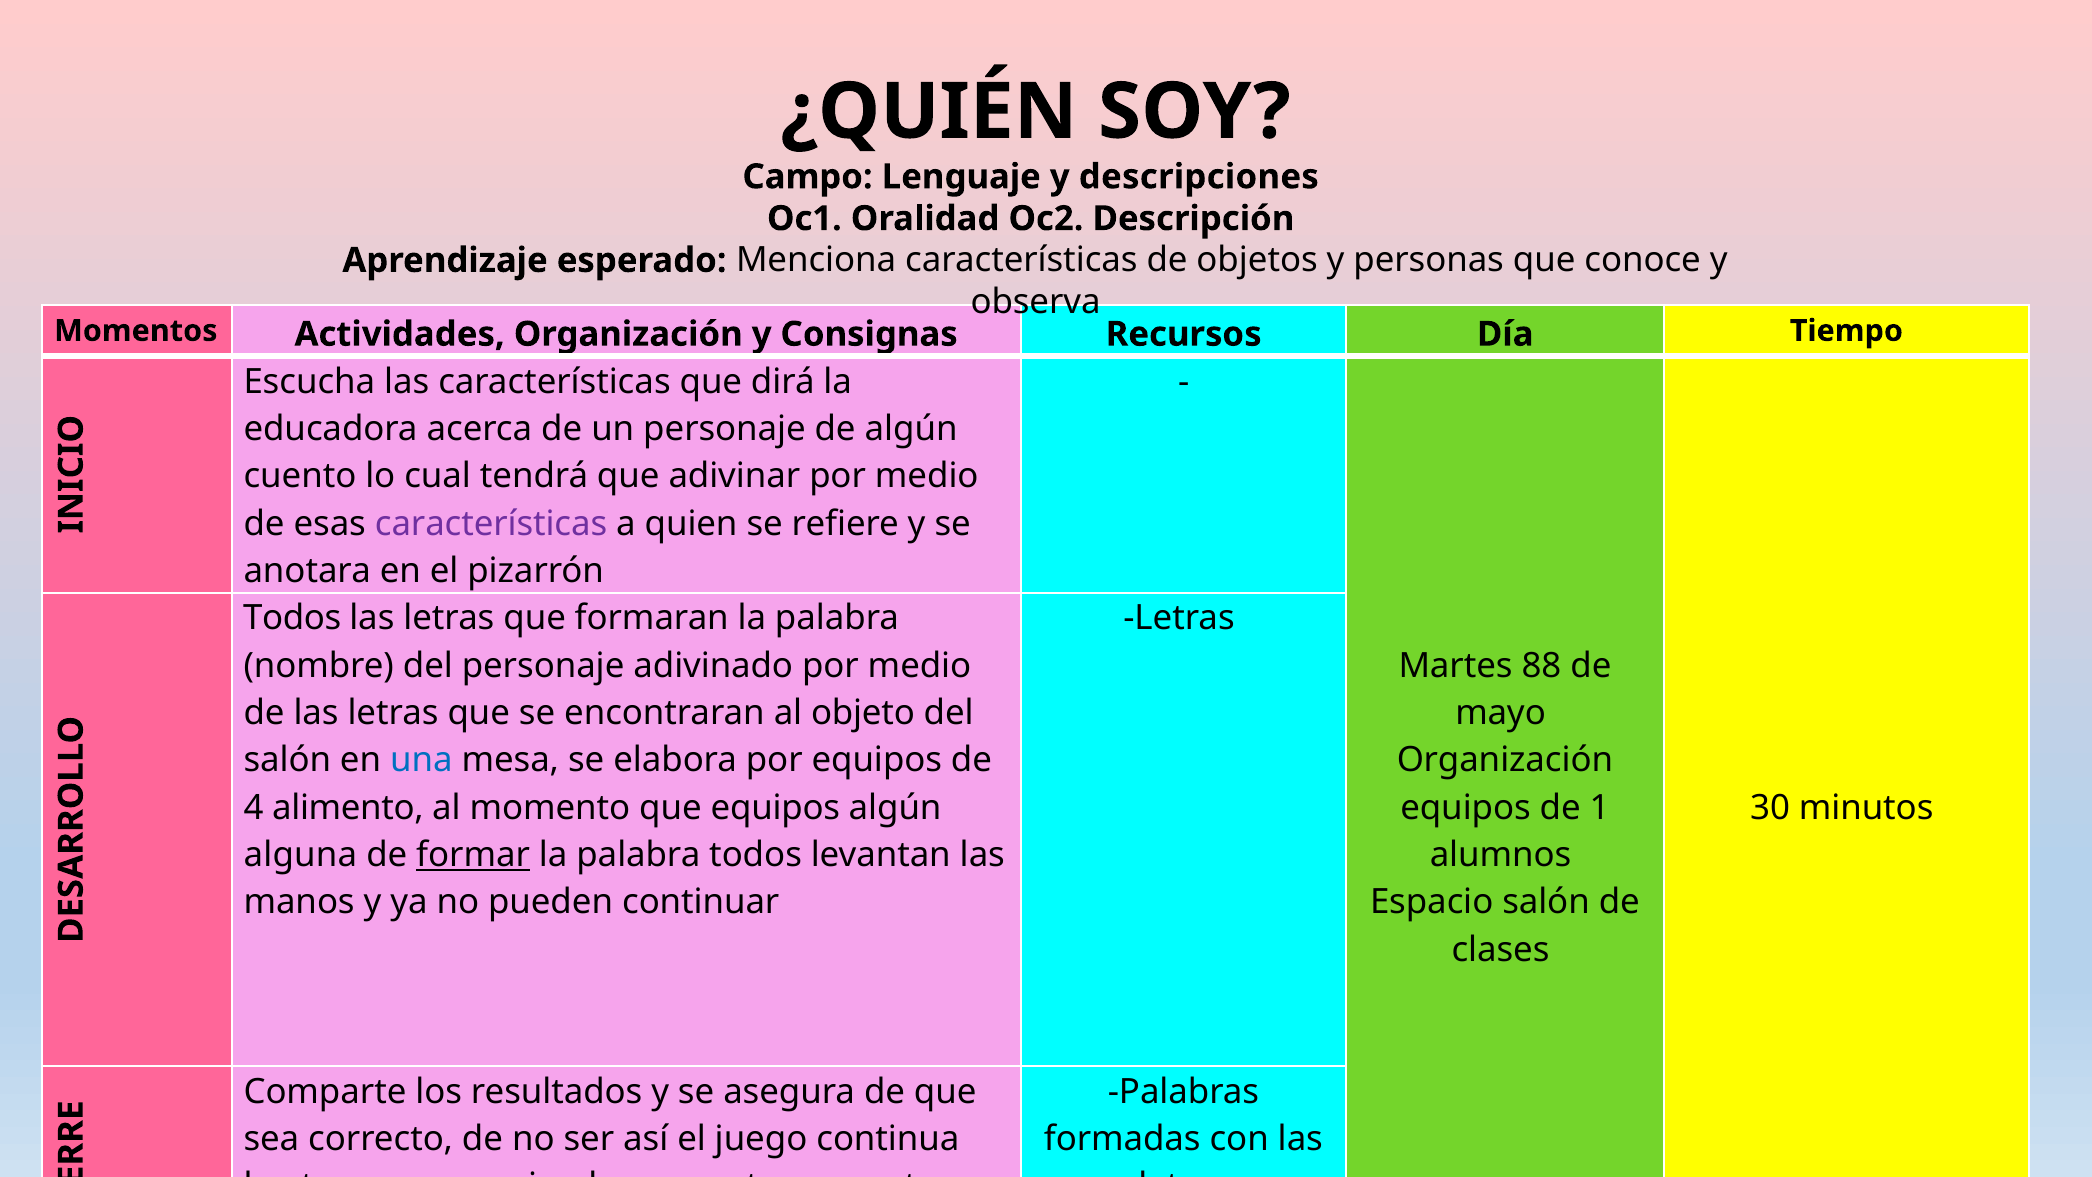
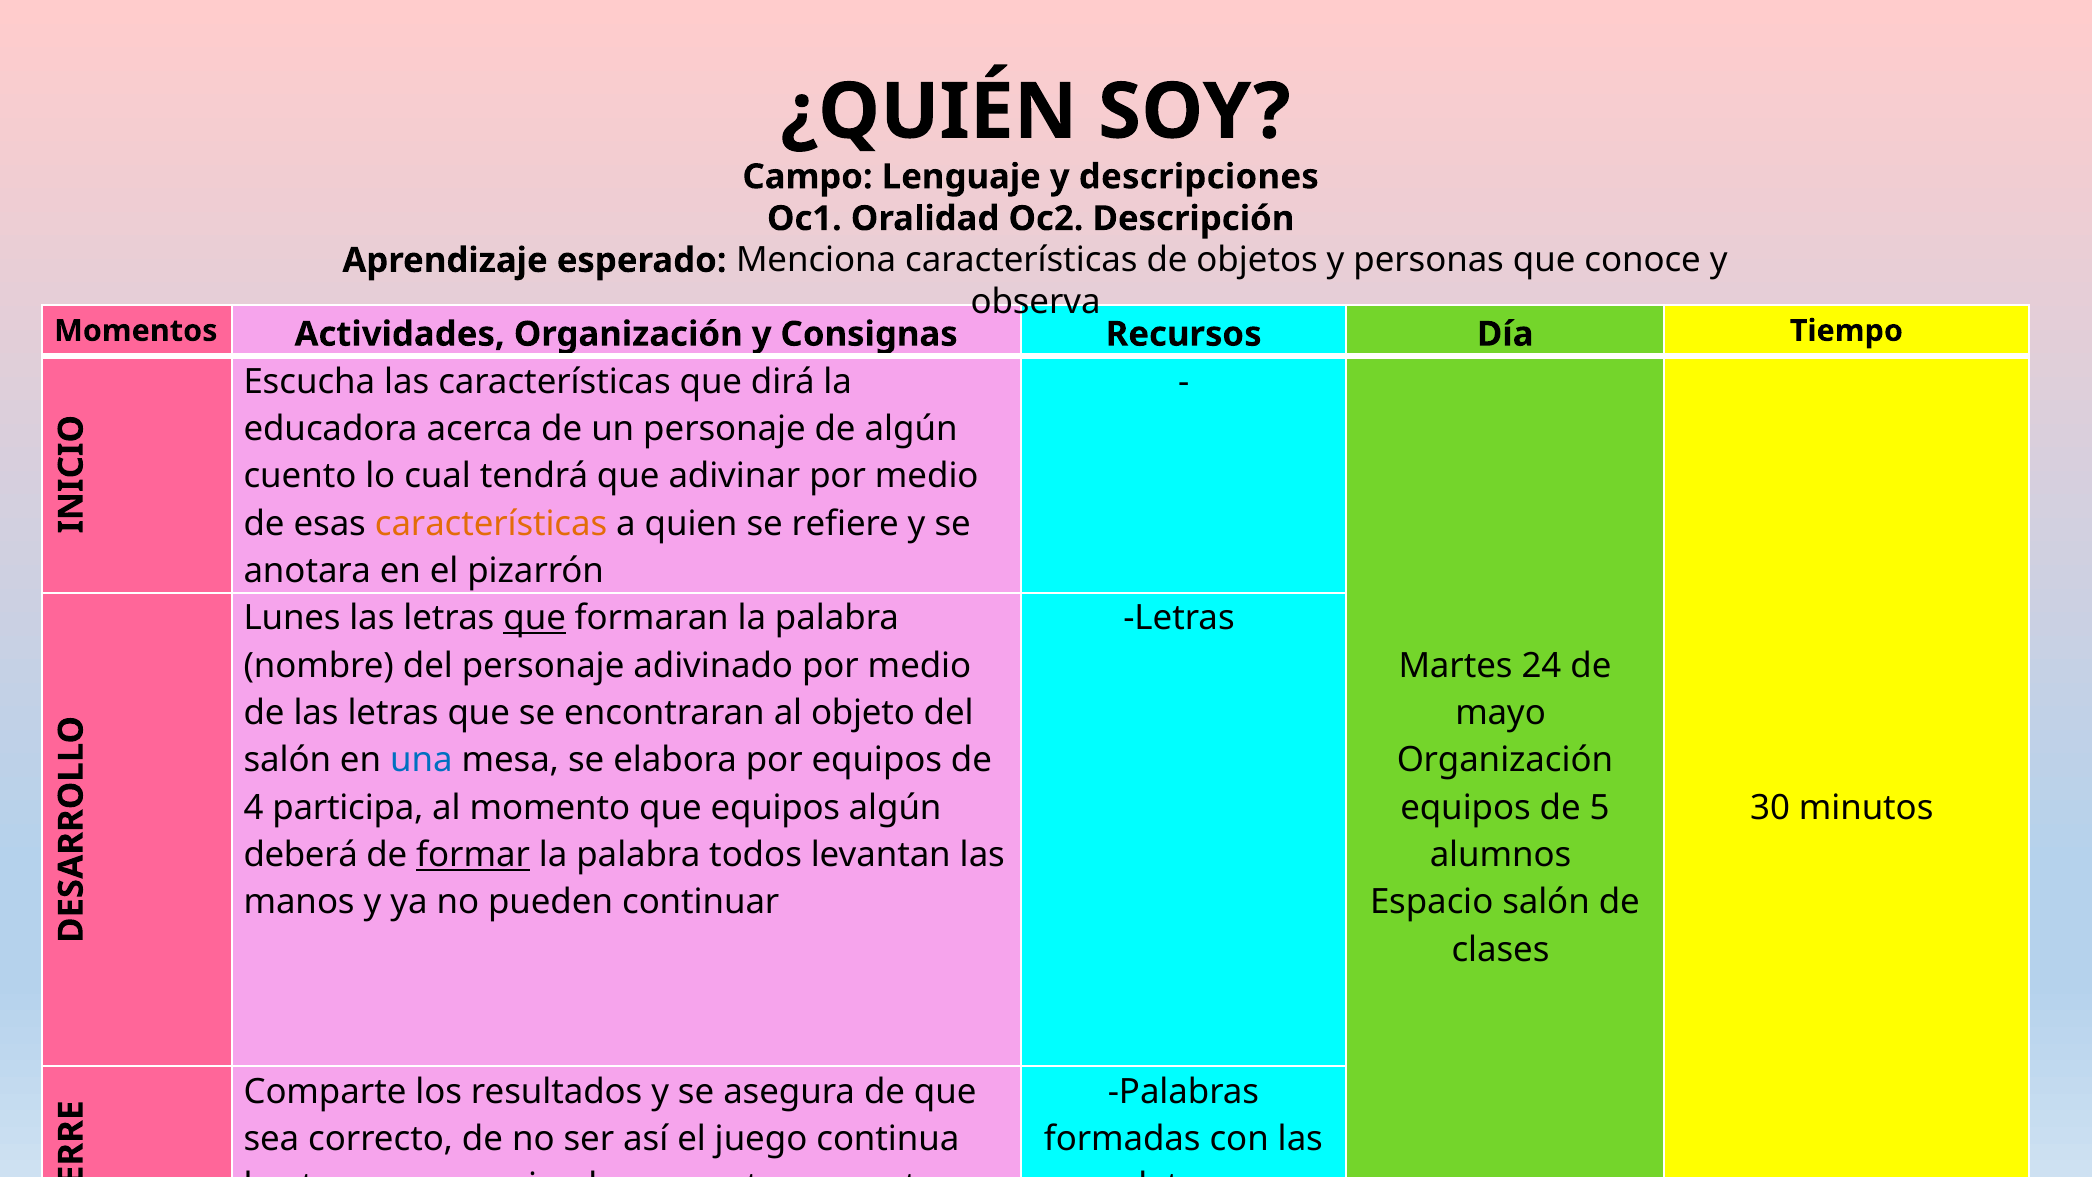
características colour: purple -> orange (491, 524)
Todos: Todos -> Lunes (292, 618)
que underline: none -> present (535, 618)
88: 88 -> 24 (1541, 666)
alimento: alimento -> participa (348, 807)
1: 1 -> 5 (1600, 807)
alguna: alguna -> deberá (301, 855)
